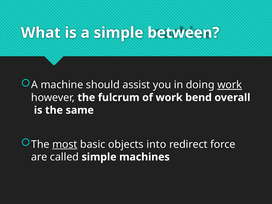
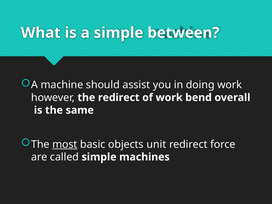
work underline: present -> none (230, 85)
the fulcrum: fulcrum -> redirect (119, 98)
into: into -> unit (156, 144)
